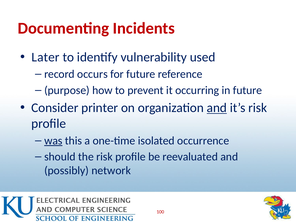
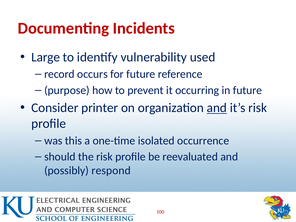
Later: Later -> Large (46, 57)
was underline: present -> none (53, 141)
network: network -> respond (111, 171)
